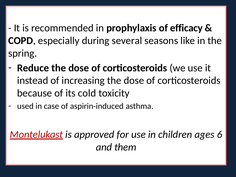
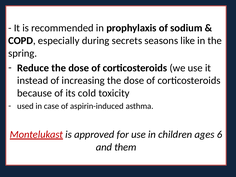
efficacy: efficacy -> sodium (186, 28)
several: several -> secrets (127, 41)
